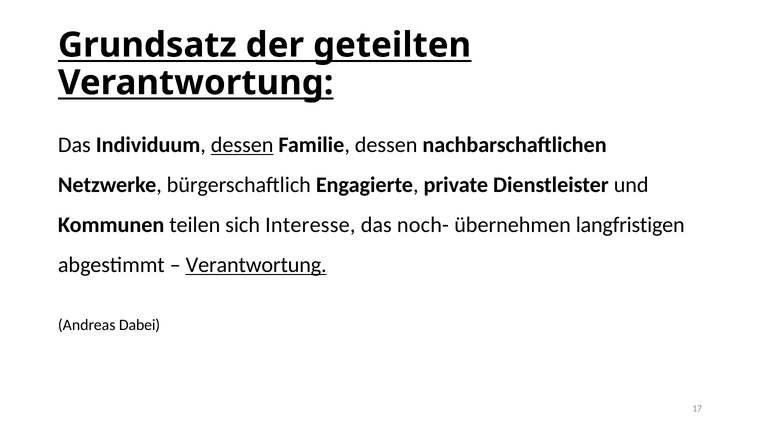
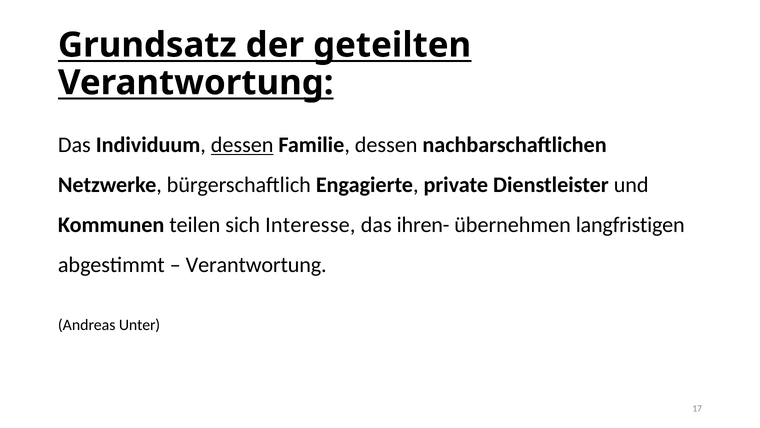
noch-: noch- -> ihren- (423, 225)
Verantwortung underline: present -> none (256, 265)
Dabei: Dabei -> Unter (140, 325)
